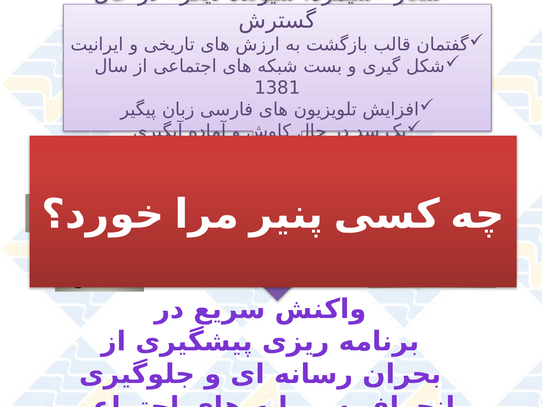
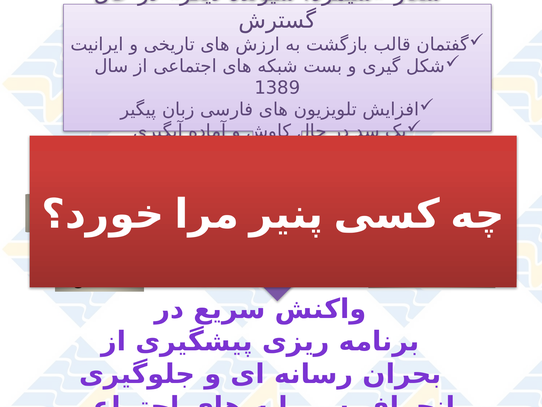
1381: 1381 -> 1389 (277, 88)
